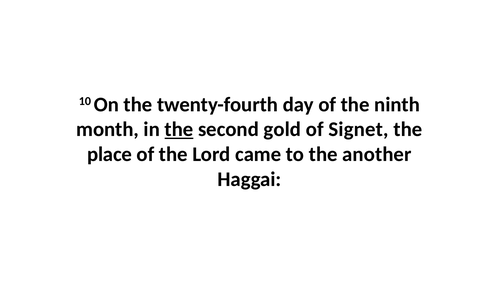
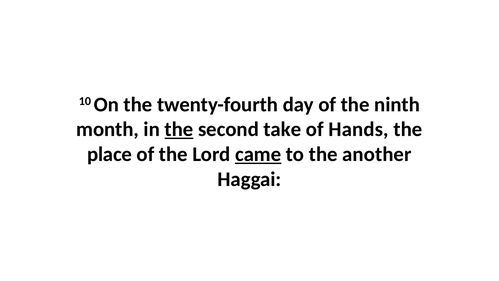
gold: gold -> take (282, 129)
Signet: Signet -> Hands (359, 129)
came underline: none -> present (258, 154)
